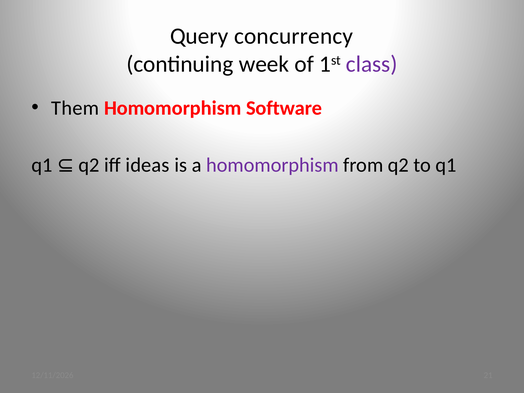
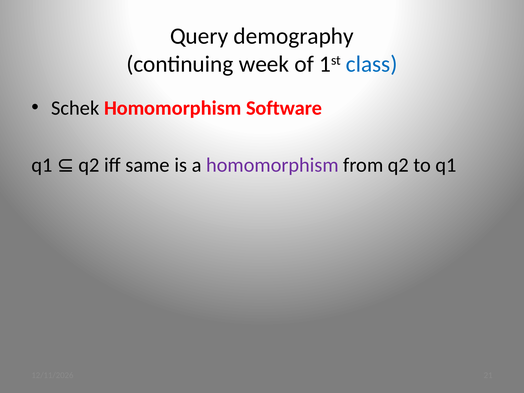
concurrency: concurrency -> demography (294, 36)
class colour: purple -> blue (372, 64)
Them: Them -> Schek (75, 108)
ideas: ideas -> same (148, 165)
